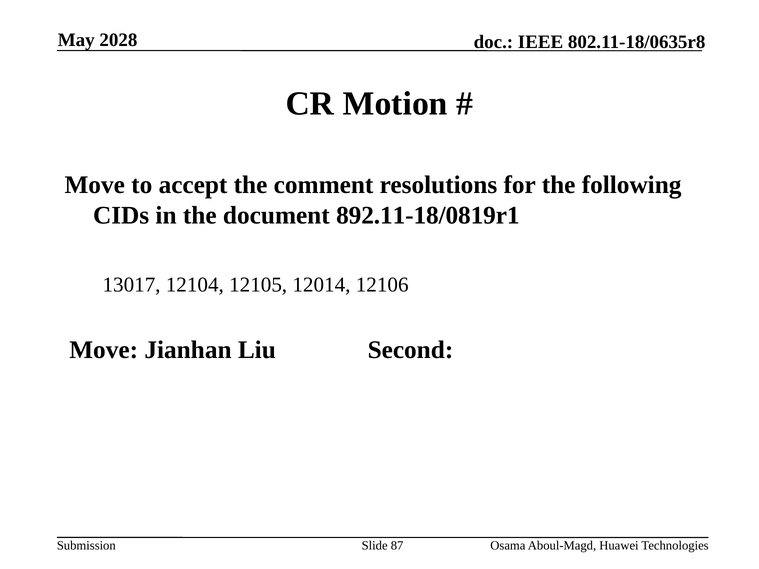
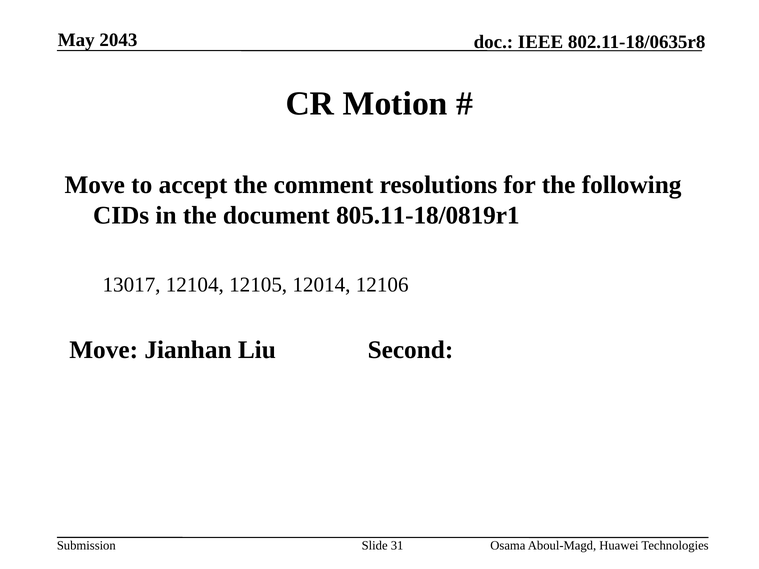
2028: 2028 -> 2043 (118, 40)
892.11-18/0819r1: 892.11-18/0819r1 -> 805.11-18/0819r1 (428, 216)
87: 87 -> 31 (397, 546)
